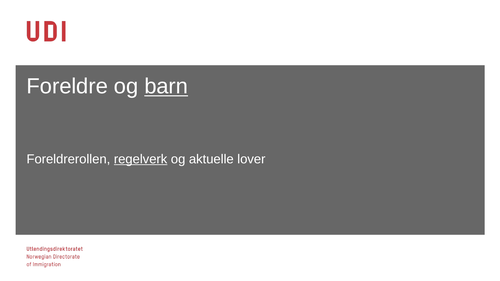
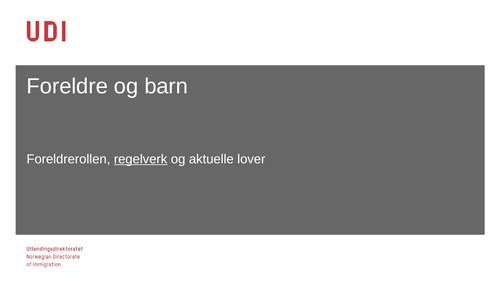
barn underline: present -> none (166, 87)
